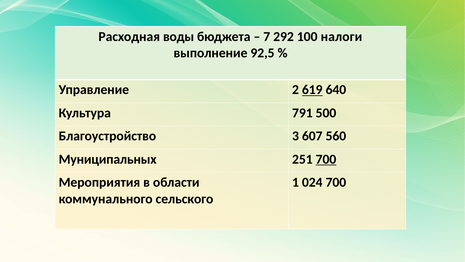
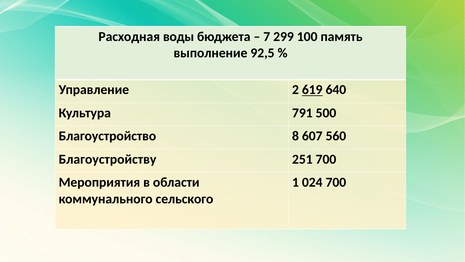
292: 292 -> 299 (284, 36)
налоги: налоги -> память (342, 36)
3: 3 -> 8 (295, 136)
Муниципальных: Муниципальных -> Благоустройству (108, 159)
700 underline: present -> none (326, 159)
